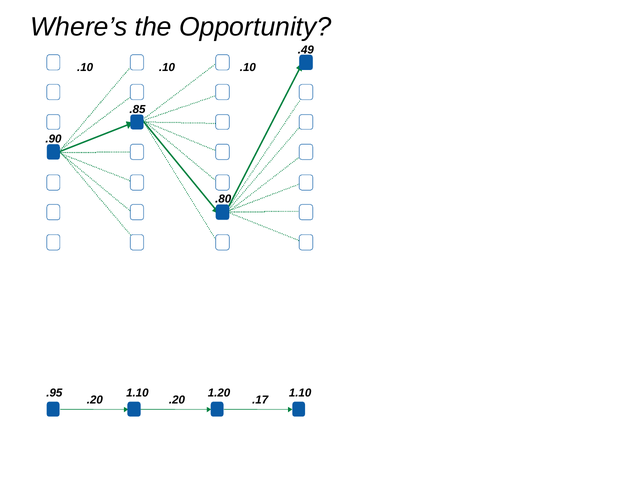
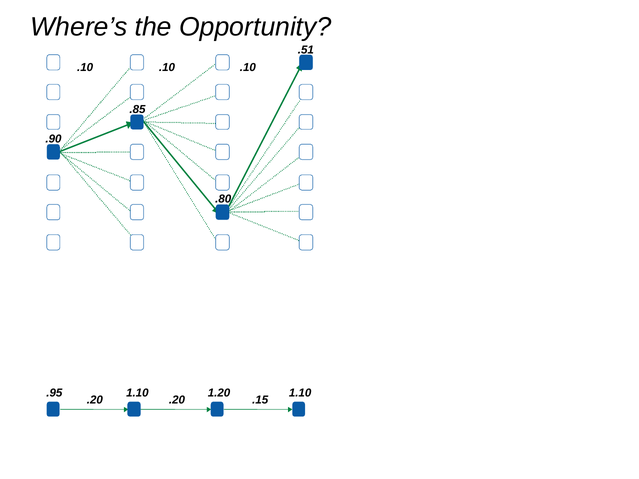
.49: .49 -> .51 (306, 50)
.17: .17 -> .15 (260, 400)
